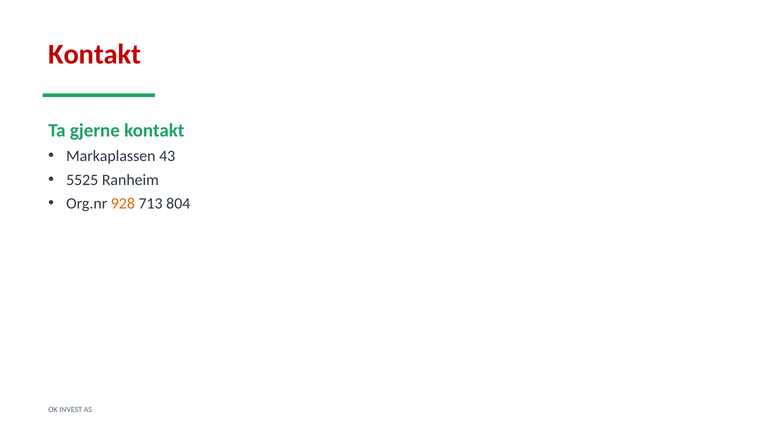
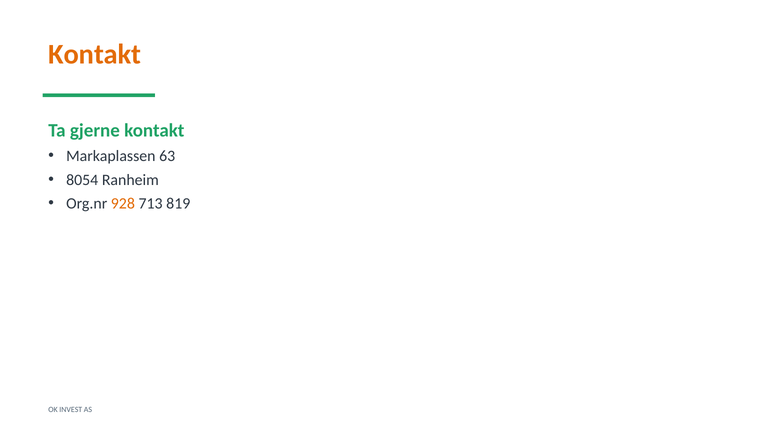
Kontakt colour: red -> orange (95, 54)
43: 43 -> 63 (167, 156)
5525: 5525 -> 8054 (82, 180)
804: 804 -> 819 (178, 204)
